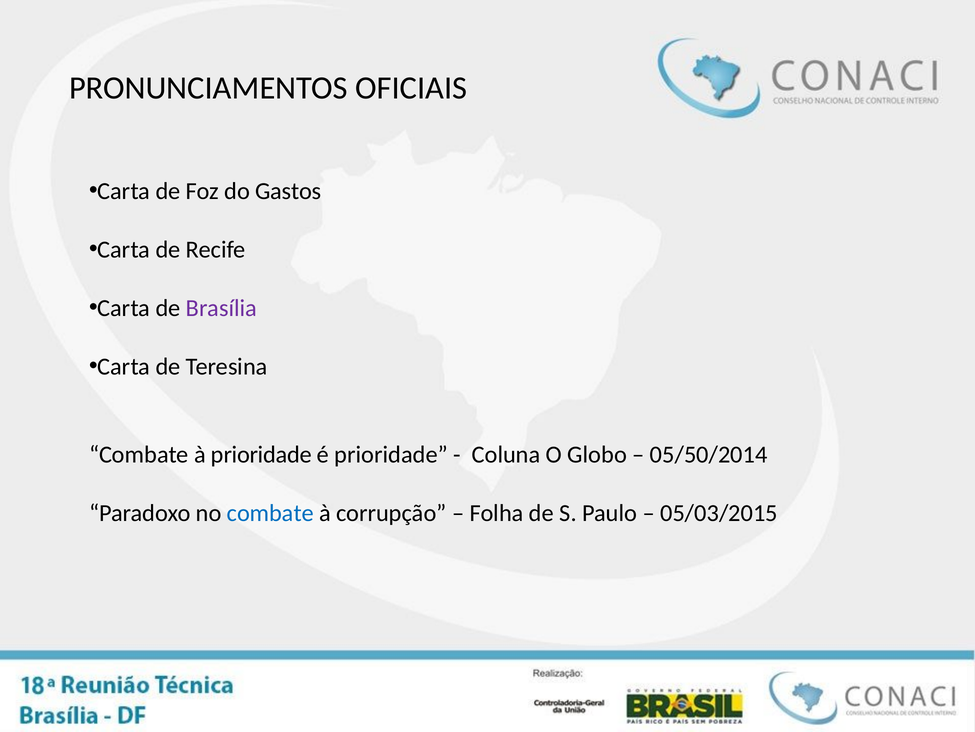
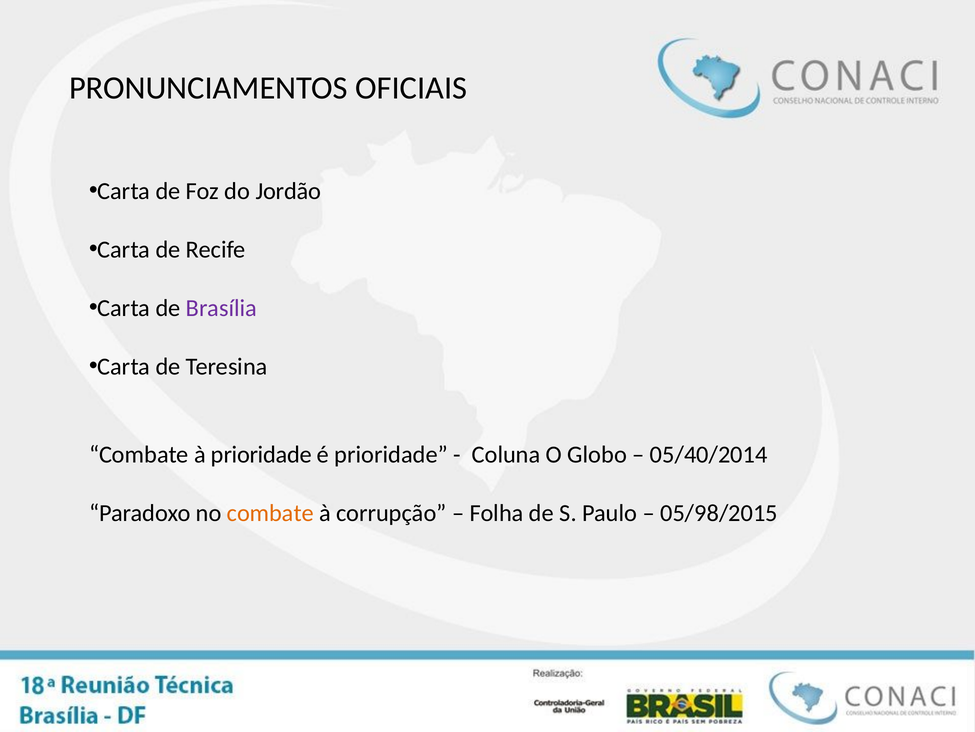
Gastos: Gastos -> Jordão (288, 191)
05/50/2014: 05/50/2014 -> 05/40/2014 (709, 454)
combate colour: blue -> orange (270, 513)
05/03/2015: 05/03/2015 -> 05/98/2015 (719, 513)
